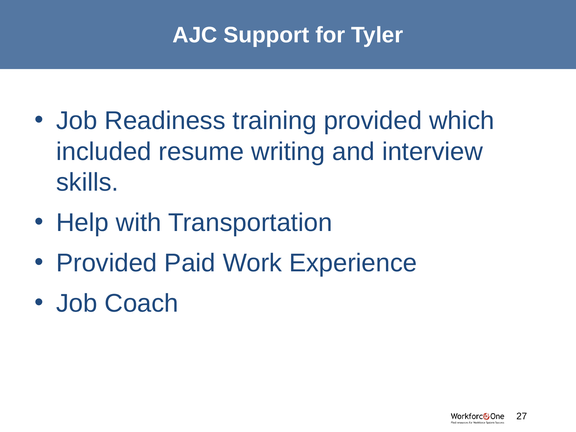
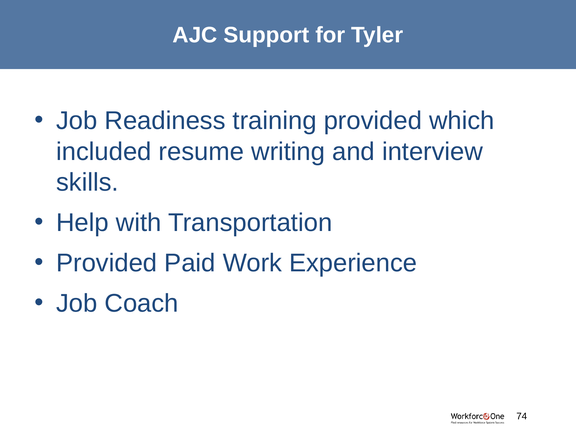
27: 27 -> 74 (522, 416)
